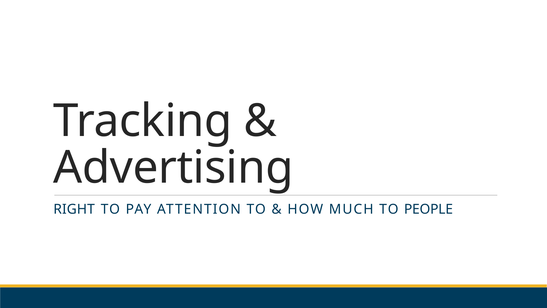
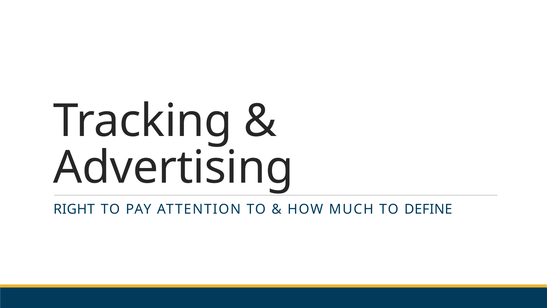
PEOPLE: PEOPLE -> DEFINE (428, 209)
